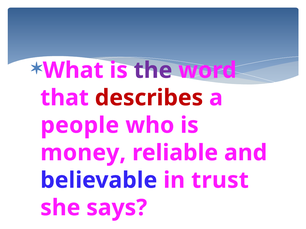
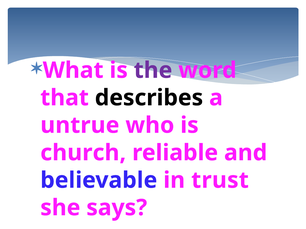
describes colour: red -> black (149, 98)
people: people -> untrue (80, 126)
money: money -> church (83, 153)
